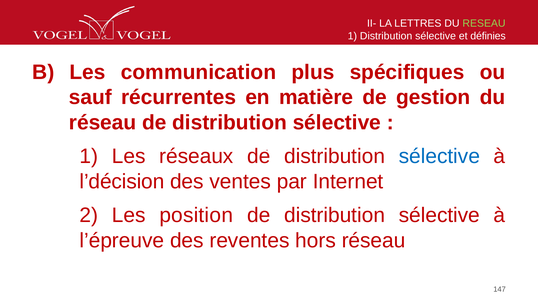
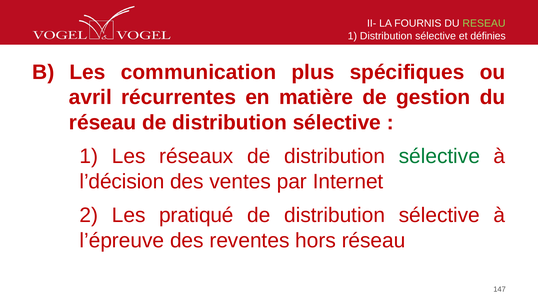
LETTRES: LETTRES -> FOURNIS (418, 23)
sauf: sauf -> avril (90, 97)
sélective colour: blue -> green (439, 156)
position: position -> pratiqué (196, 215)
